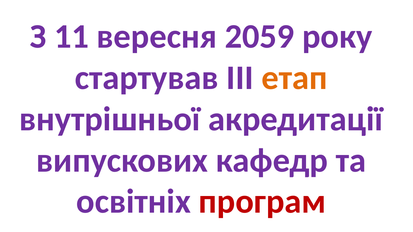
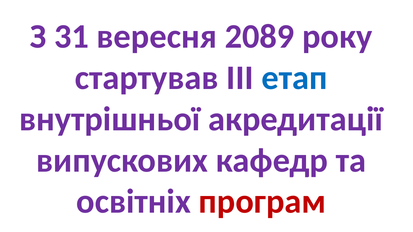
11: 11 -> 31 (71, 37)
2059: 2059 -> 2089 (260, 37)
етап colour: orange -> blue (295, 78)
